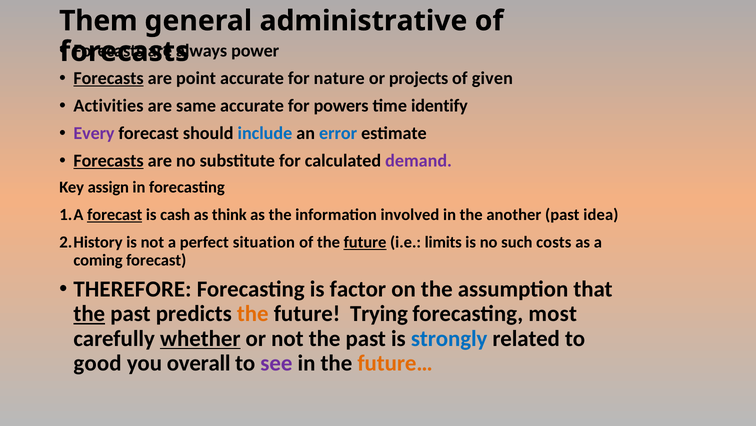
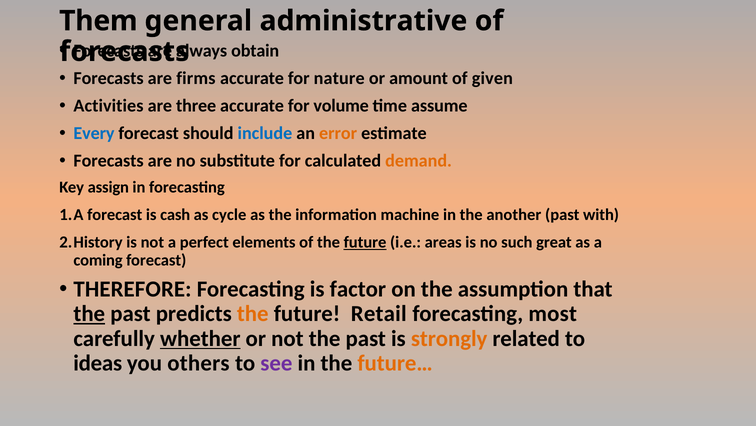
power: power -> obtain (255, 51)
Forecasts underline: present -> none (109, 78)
point: point -> firms (196, 78)
projects: projects -> amount (419, 78)
same: same -> three (196, 106)
powers: powers -> volume (341, 106)
identify: identify -> assume (439, 106)
Every colour: purple -> blue (94, 133)
error colour: blue -> orange (338, 133)
Forecasts underline: present -> none (109, 161)
demand colour: purple -> orange (419, 161)
forecast underline: present -> none (115, 214)
think: think -> cycle (229, 214)
involved: involved -> machine (410, 214)
idea: idea -> with (601, 214)
situation: situation -> elements (264, 242)
limits: limits -> areas (443, 242)
costs: costs -> great (554, 242)
Trying: Trying -> Retail (379, 313)
strongly colour: blue -> orange (449, 338)
good: good -> ideas (98, 363)
overall: overall -> others (198, 363)
